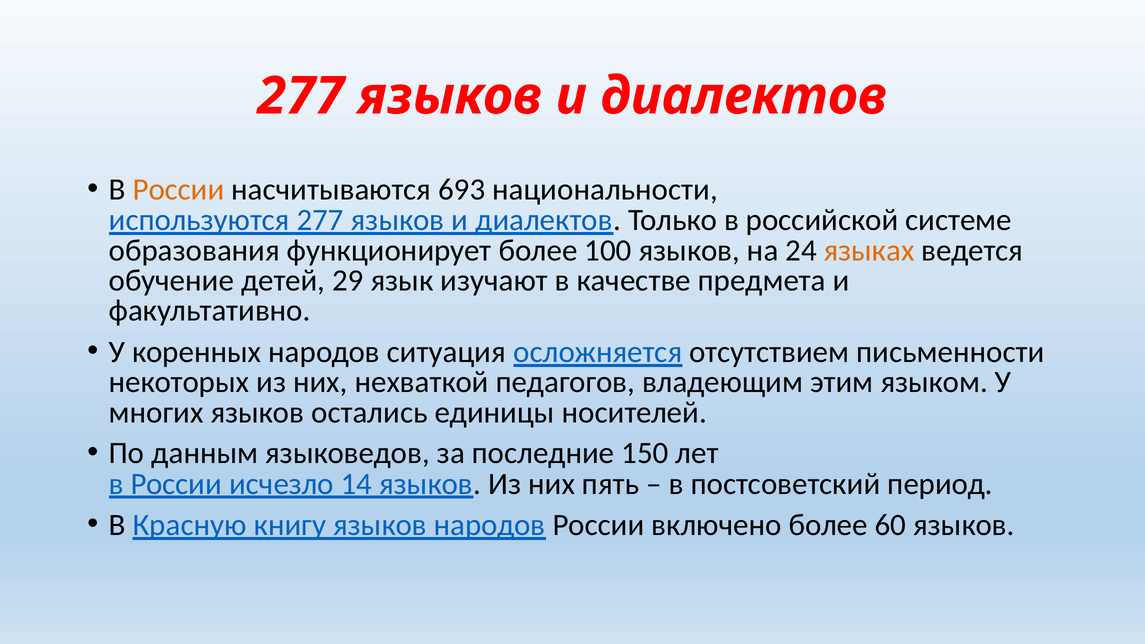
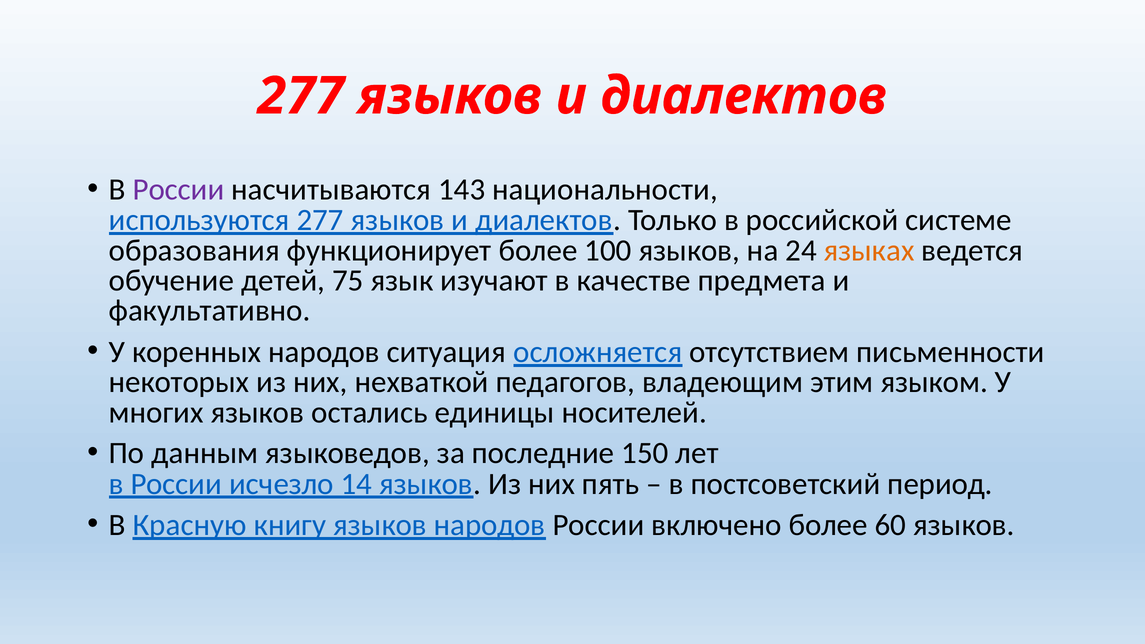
России colour: orange -> purple (178, 190)
693: 693 -> 143 (462, 190)
29: 29 -> 75 (348, 281)
